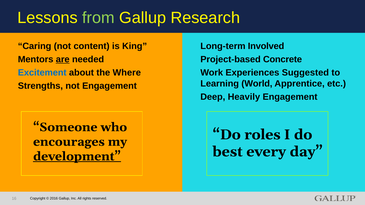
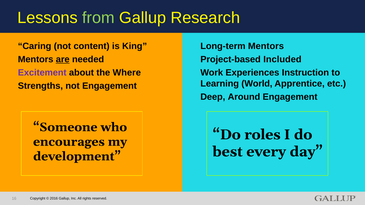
Long-term Involved: Involved -> Mentors (266, 46)
Concrete: Concrete -> Included (282, 59)
Excitement colour: blue -> purple (42, 73)
Suggested: Suggested -> Instruction (305, 73)
Heavily: Heavily -> Around (244, 97)
development underline: present -> none (77, 157)
